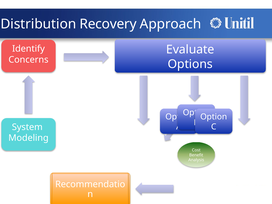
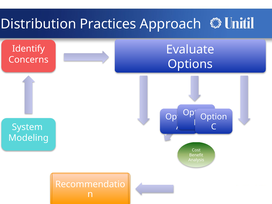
Recovery: Recovery -> Practices (108, 24)
